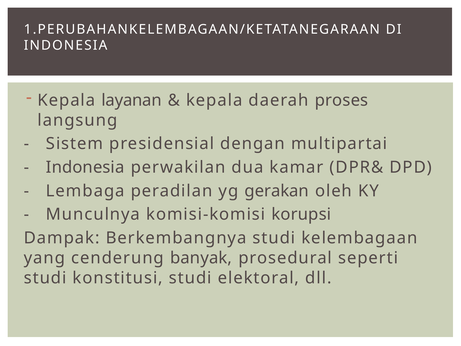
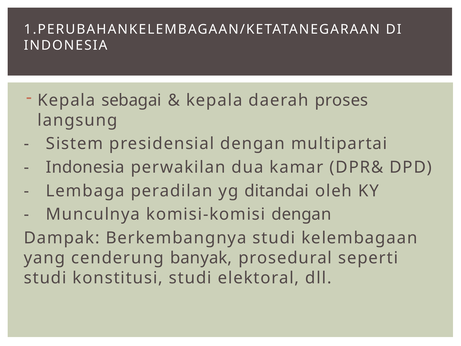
layanan: layanan -> sebagai (132, 100)
gerakan: gerakan -> ditandai (277, 191)
komisi-komisi korupsi: korupsi -> dengan (301, 214)
